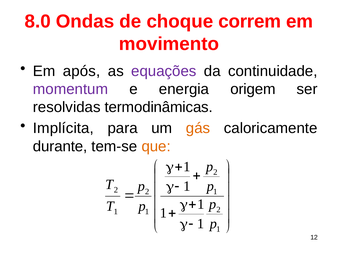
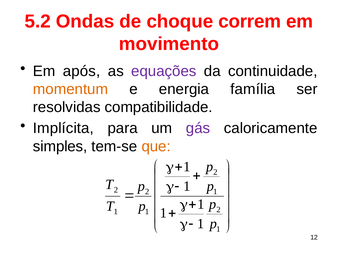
8.0: 8.0 -> 5.2 (38, 21)
momentum colour: purple -> orange (71, 89)
origem: origem -> família (253, 89)
termodinâmicas: termodinâmicas -> compatibilidade (159, 107)
gás colour: orange -> purple (198, 128)
durante: durante -> simples (60, 146)
